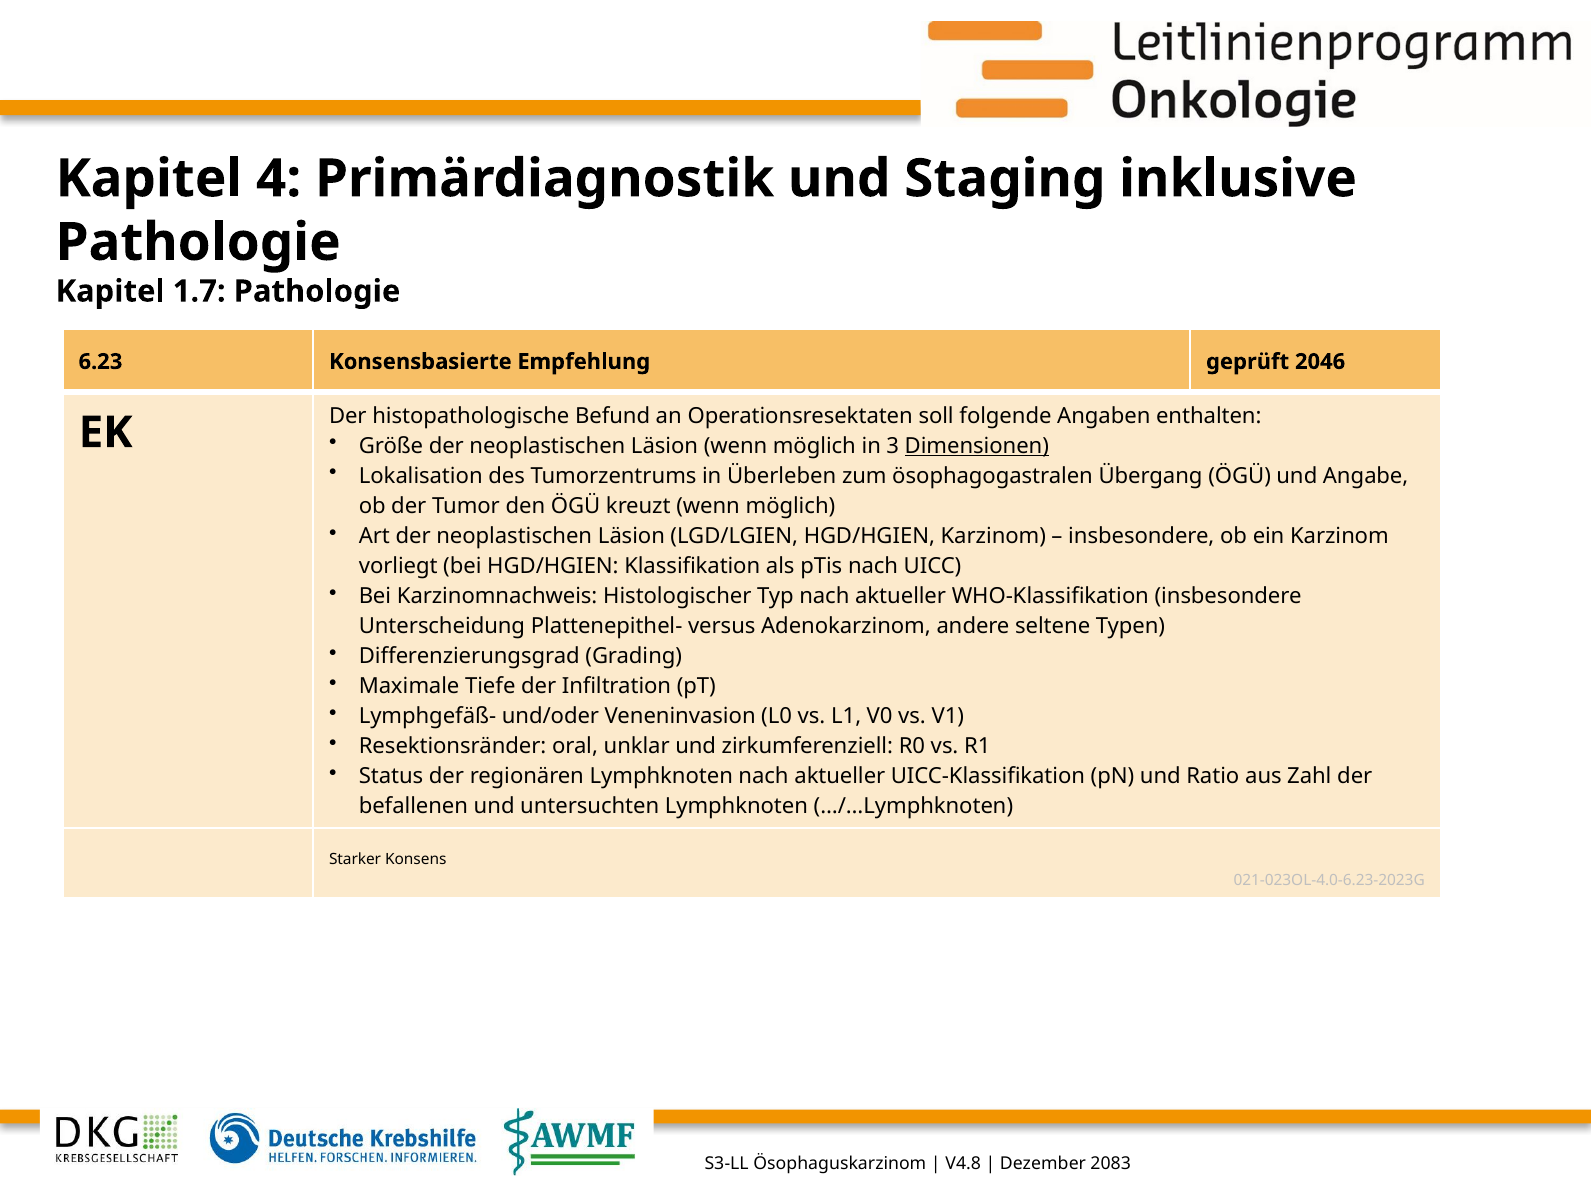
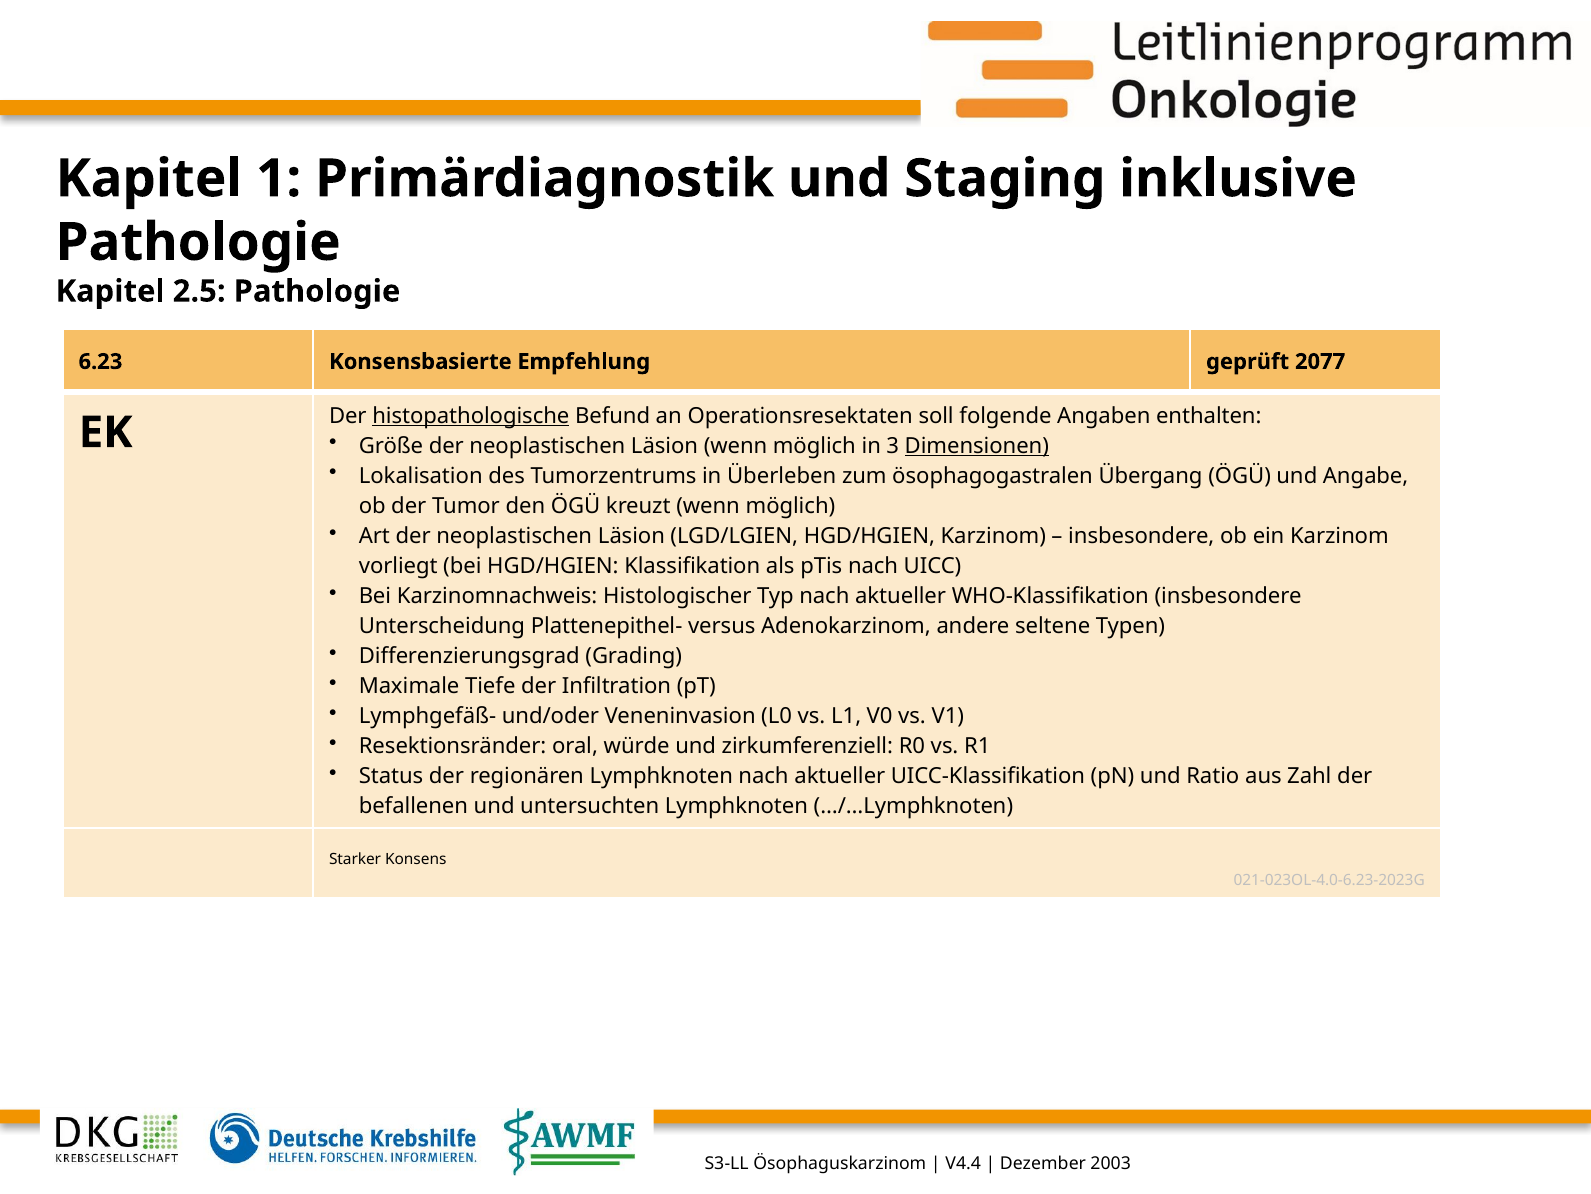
4: 4 -> 1 (279, 179)
1.7: 1.7 -> 2.5 (199, 291)
2046: 2046 -> 2077 (1320, 361)
histopathologische underline: none -> present (471, 416)
unklar: unklar -> würde (637, 746)
V4.8: V4.8 -> V4.4 (963, 1163)
2083: 2083 -> 2003 (1111, 1163)
